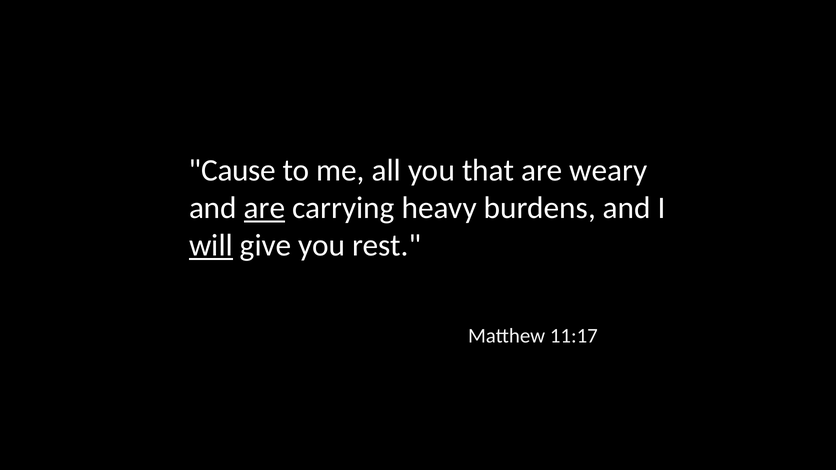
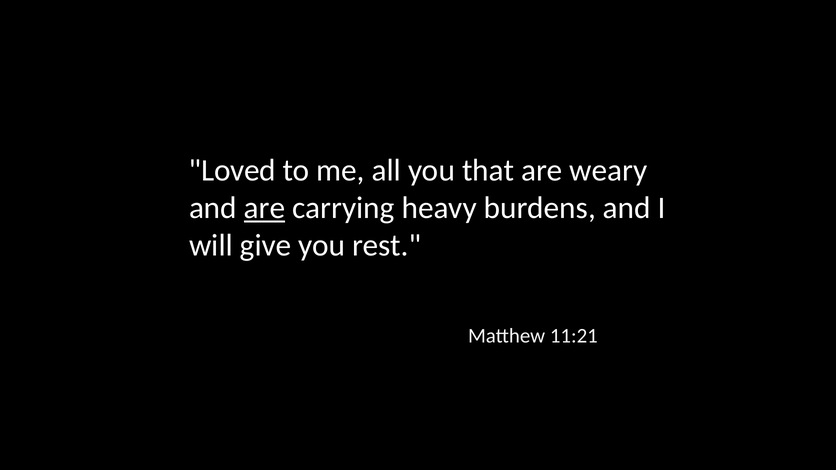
Cause: Cause -> Loved (232, 170)
will underline: present -> none (211, 246)
11:17: 11:17 -> 11:21 (574, 336)
